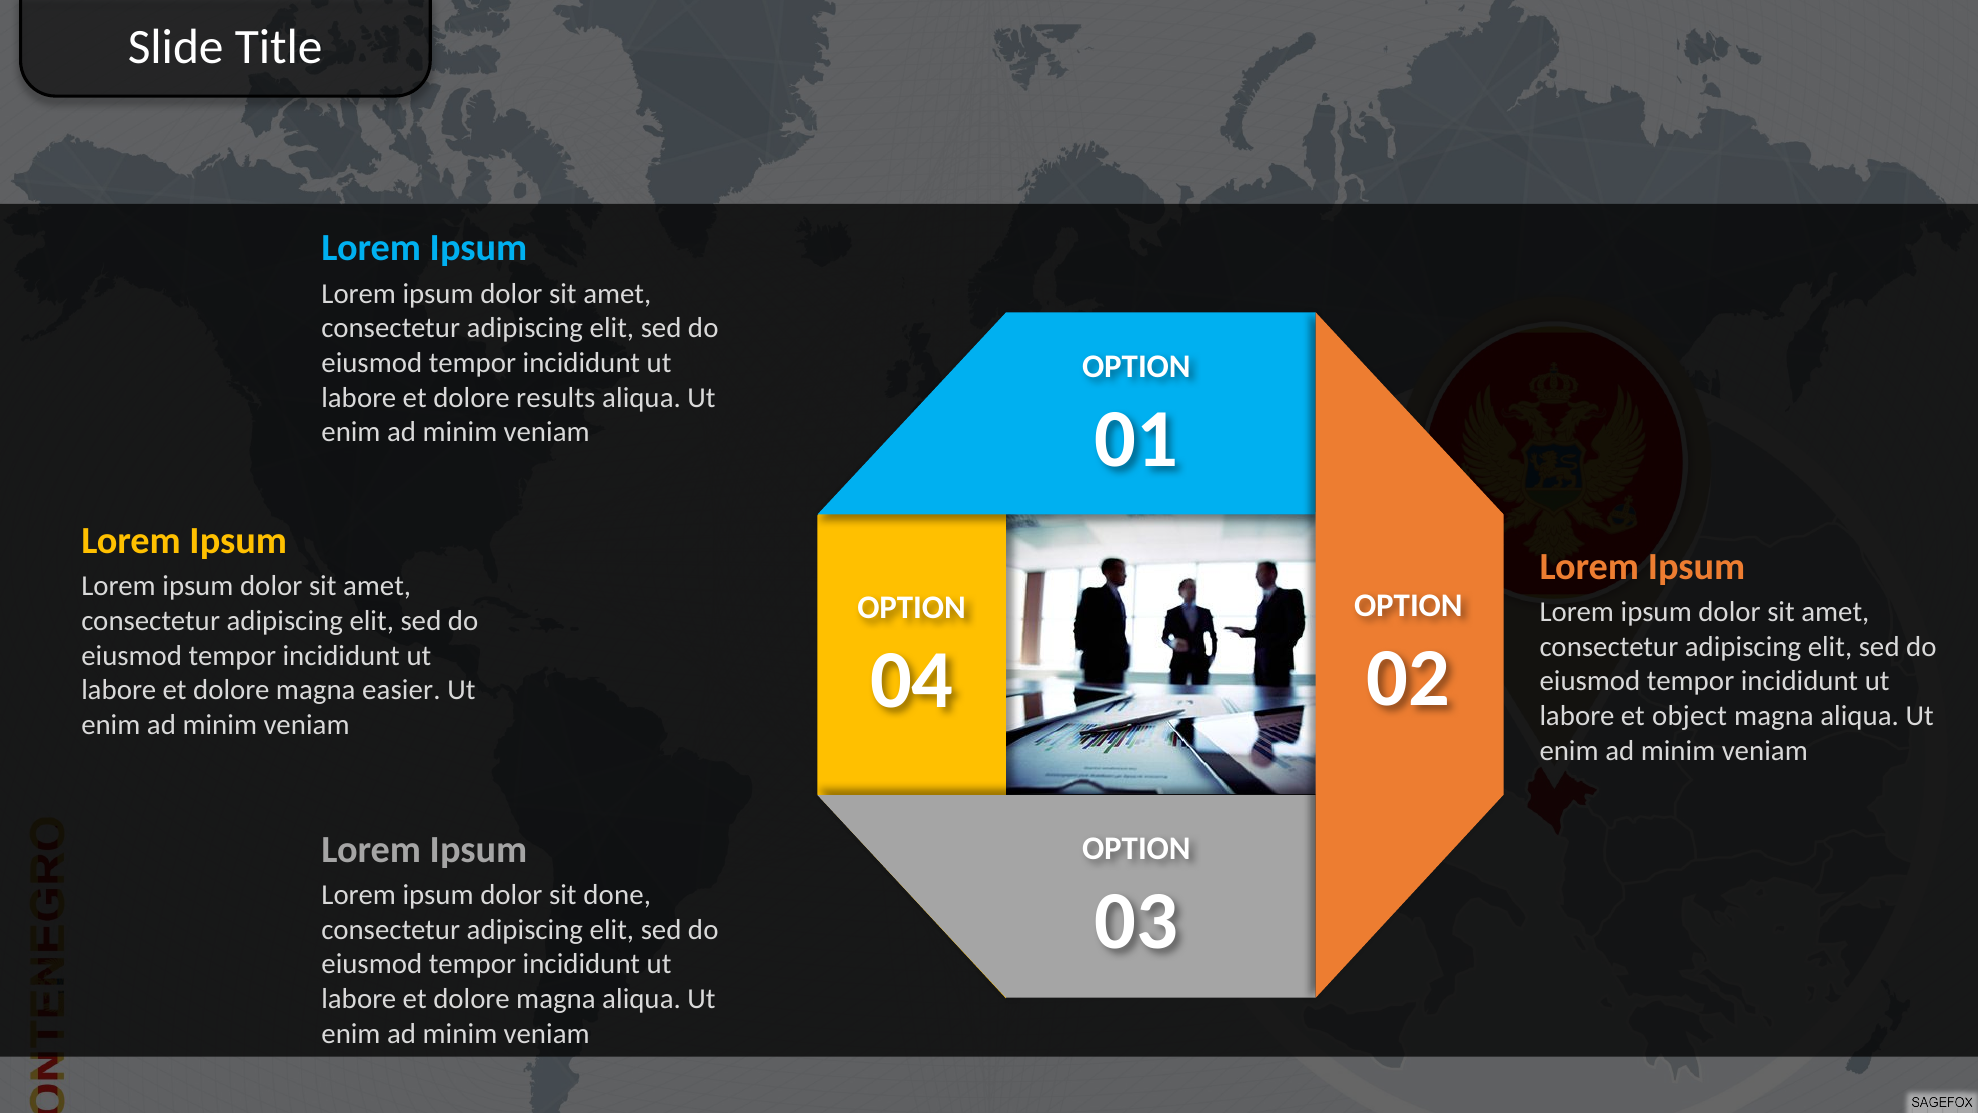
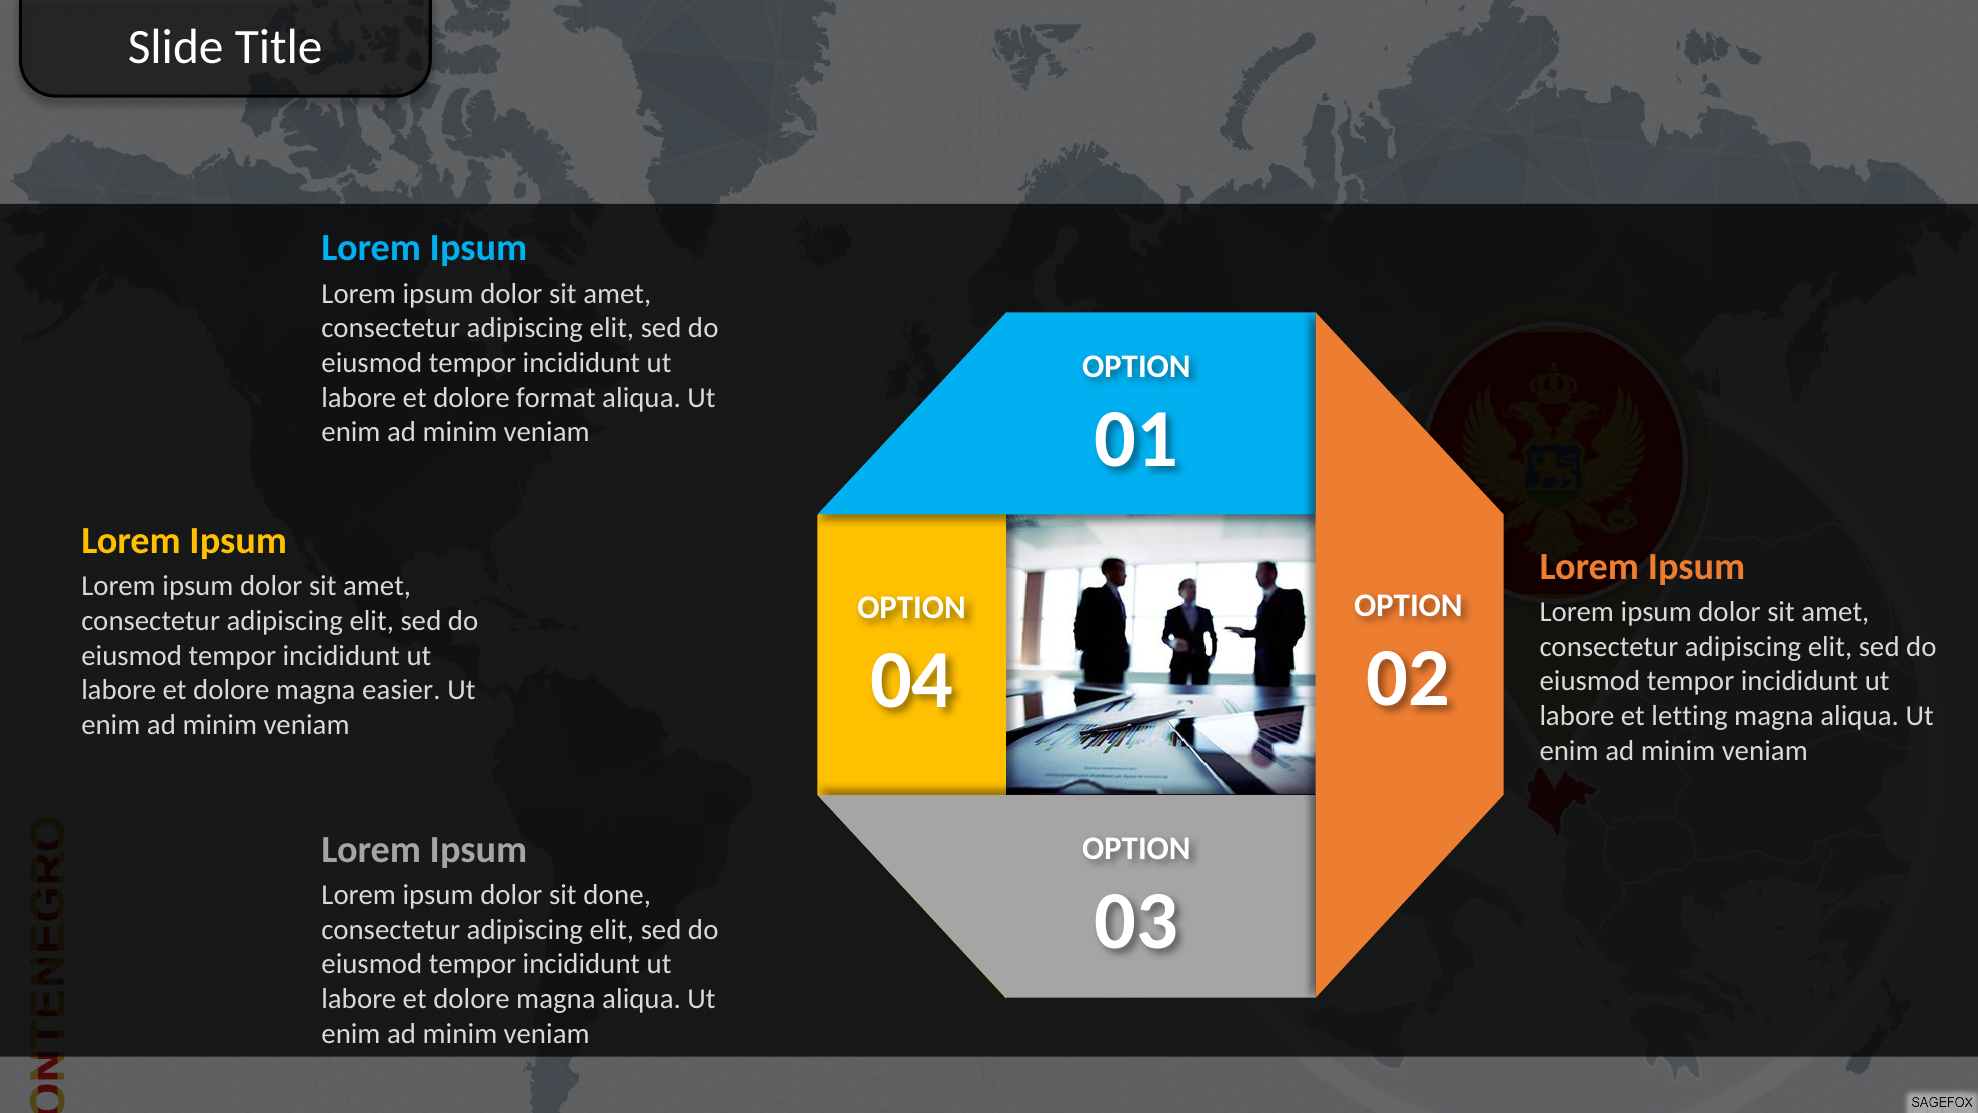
results: results -> format (556, 398)
object: object -> letting (1690, 716)
